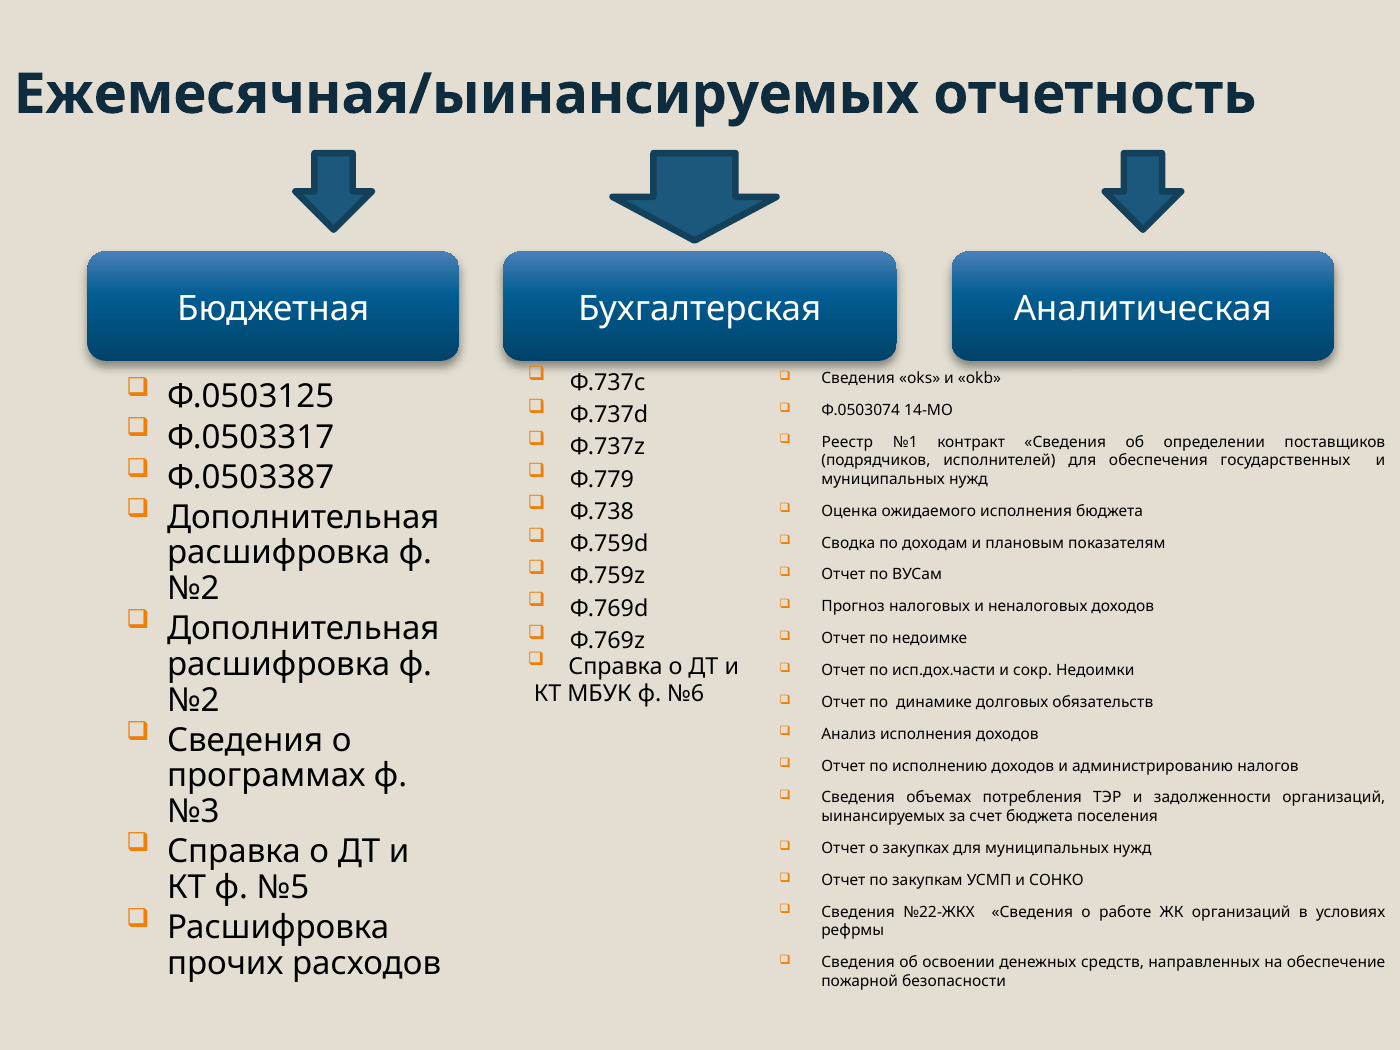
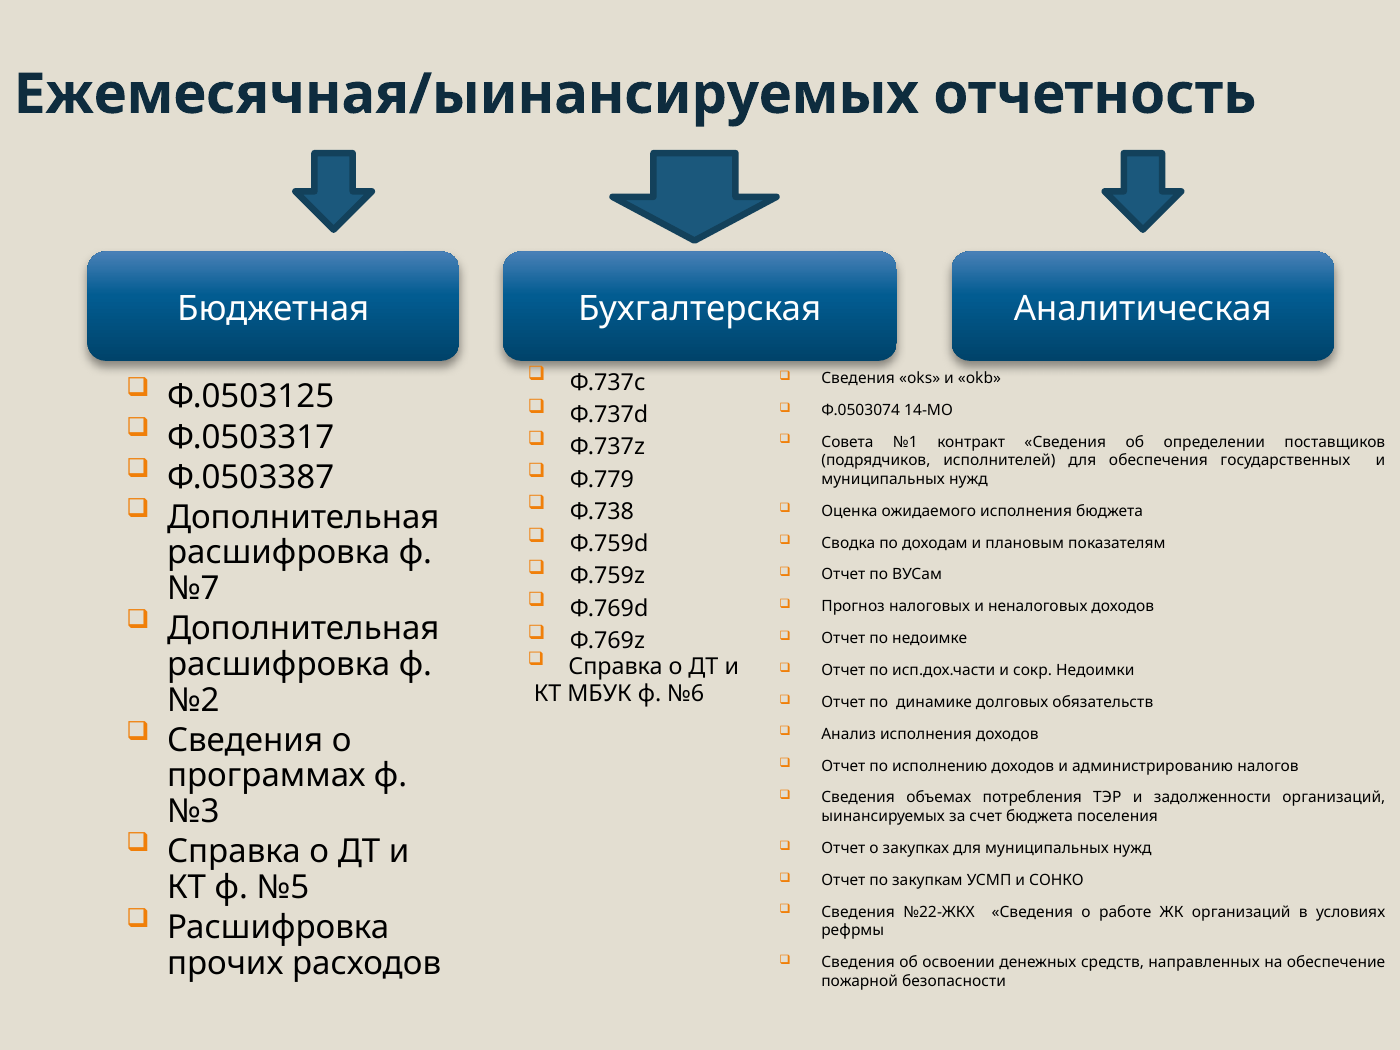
Реестр: Реестр -> Совета (847, 442)
№2: №2 -> №7 (193, 589)
